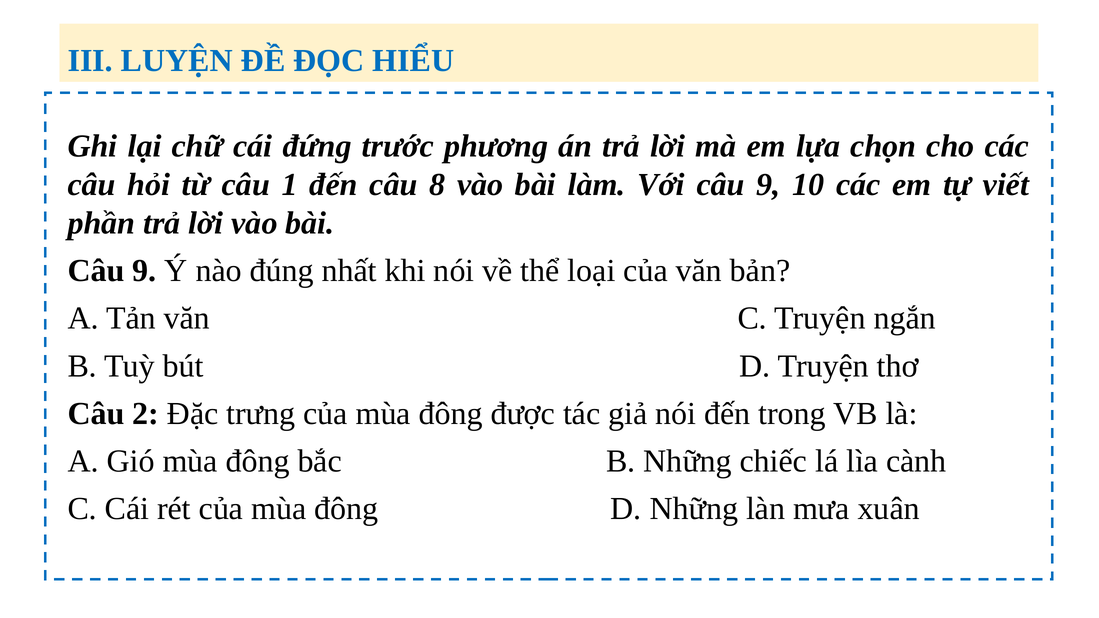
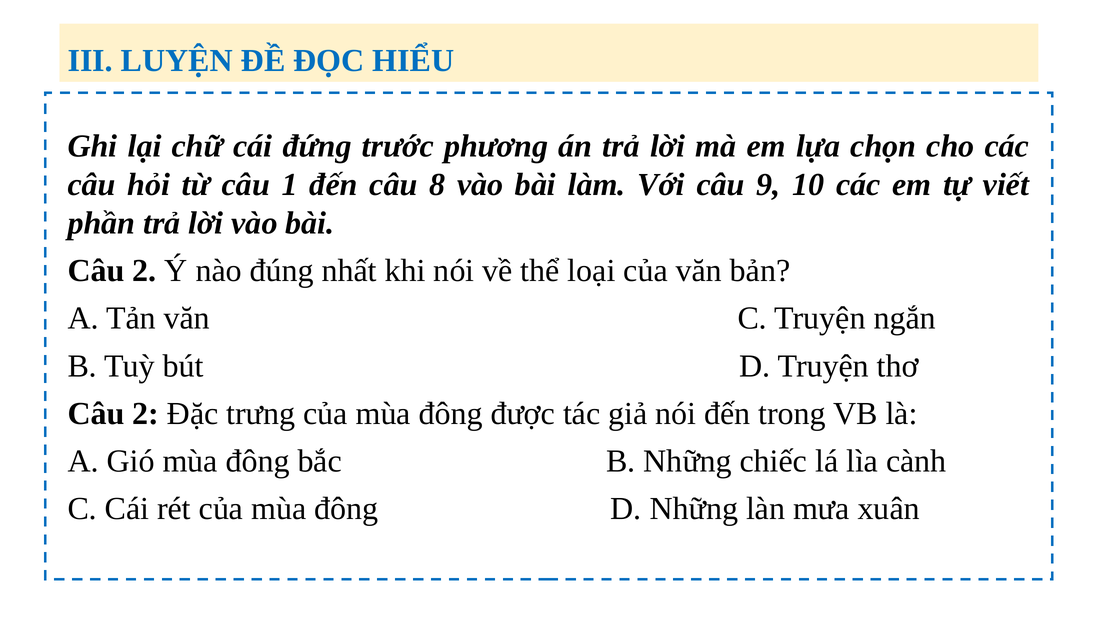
9: 9 -> 2 (144, 271)
